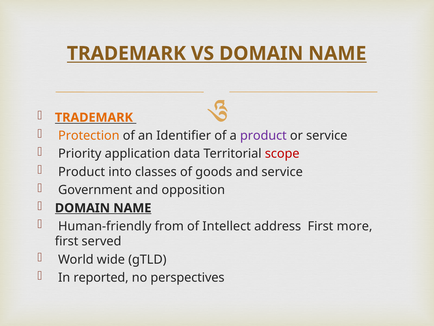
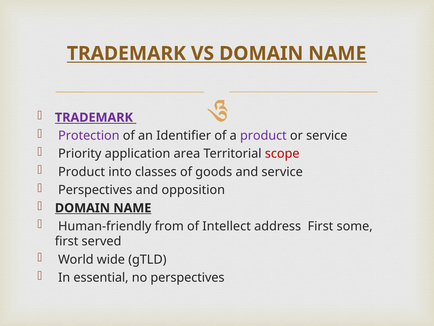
TRADEMARK colour: orange -> purple (94, 117)
Protection colour: orange -> purple (89, 135)
data: data -> area (187, 154)
Government: Government -> Perspectives (95, 190)
more: more -> some (355, 226)
reported: reported -> essential (101, 277)
